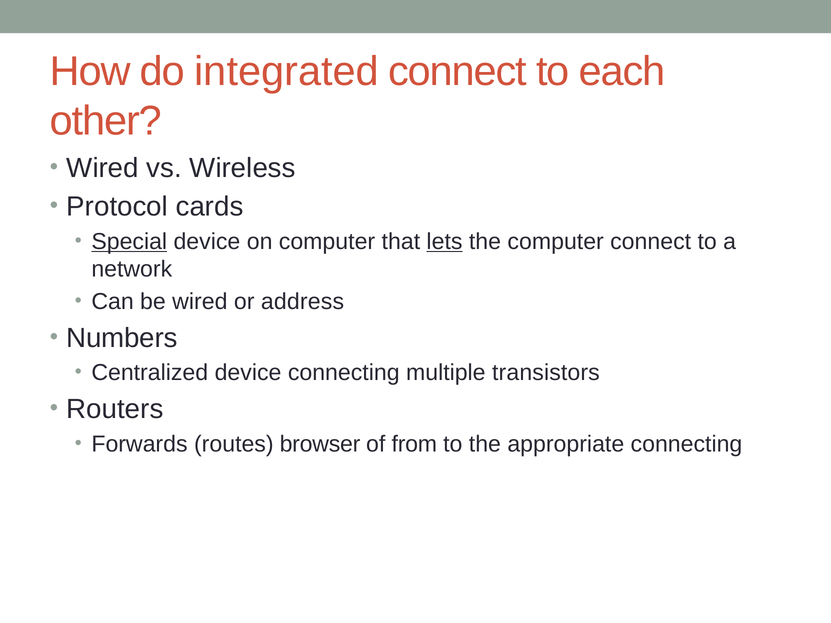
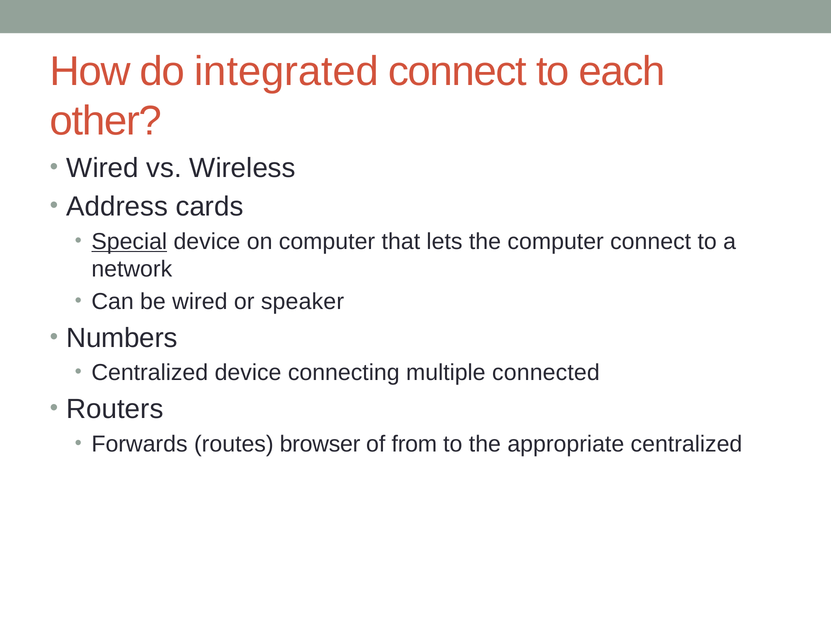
Protocol: Protocol -> Address (117, 207)
lets underline: present -> none (444, 242)
address: address -> speaker (302, 302)
transistors: transistors -> connected (546, 373)
appropriate connecting: connecting -> centralized (686, 444)
